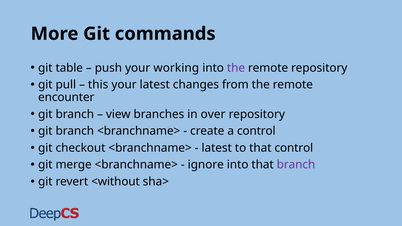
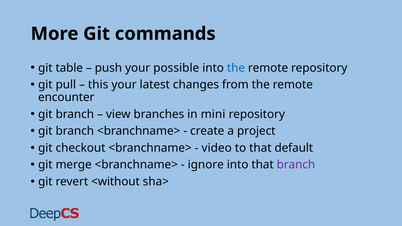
working: working -> possible (176, 68)
the colour: purple -> blue (236, 68)
over: over -> mini (213, 114)
a control: control -> project (256, 131)
latest: latest -> video (217, 148)
that control: control -> default (294, 148)
